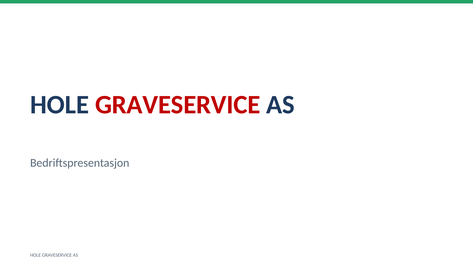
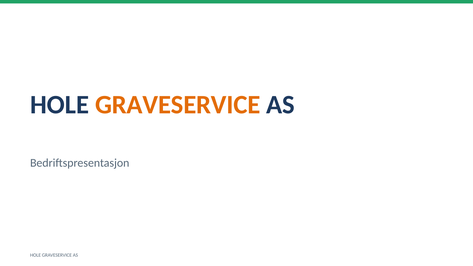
GRAVESERVICE colour: red -> orange (178, 105)
